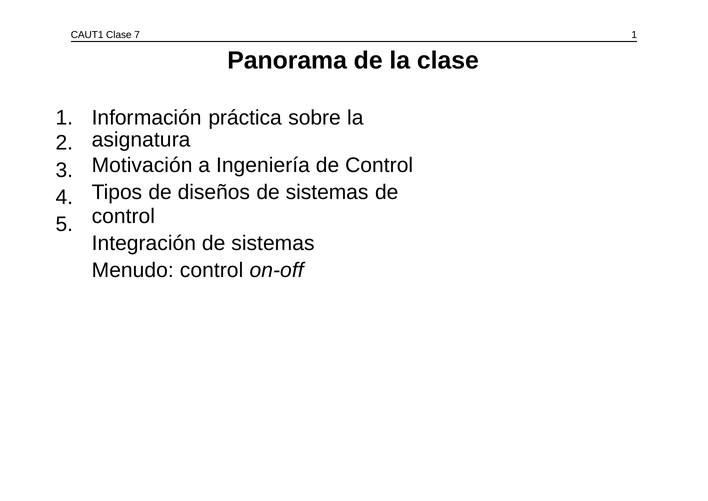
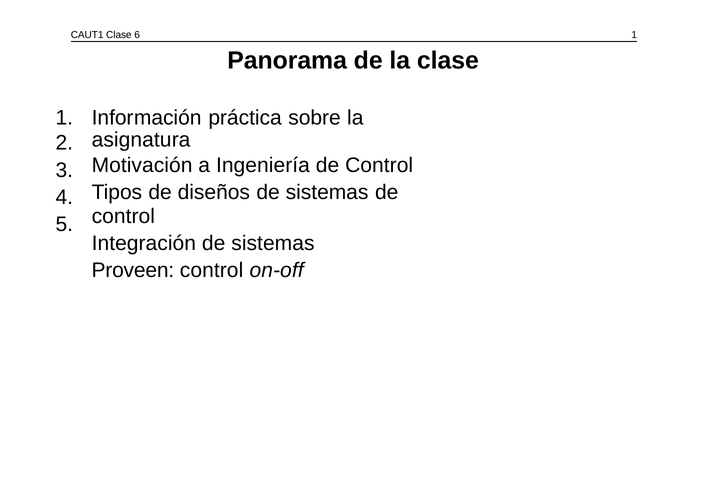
7: 7 -> 6 (137, 35)
Menudo: Menudo -> Proveen (133, 270)
